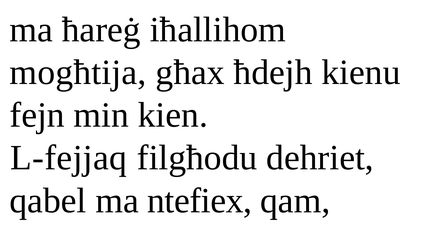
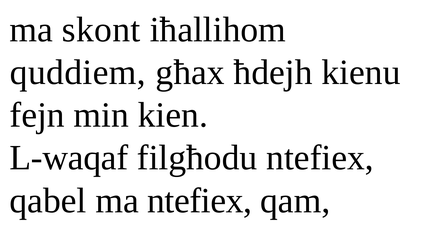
ħareġ: ħareġ -> skont (101, 30)
mogħtija: mogħtija -> quddiem (78, 72)
L-fejjaq: L-fejjaq -> L-waqaf (69, 158)
filgħodu dehriet: dehriet -> ntefiex (320, 158)
